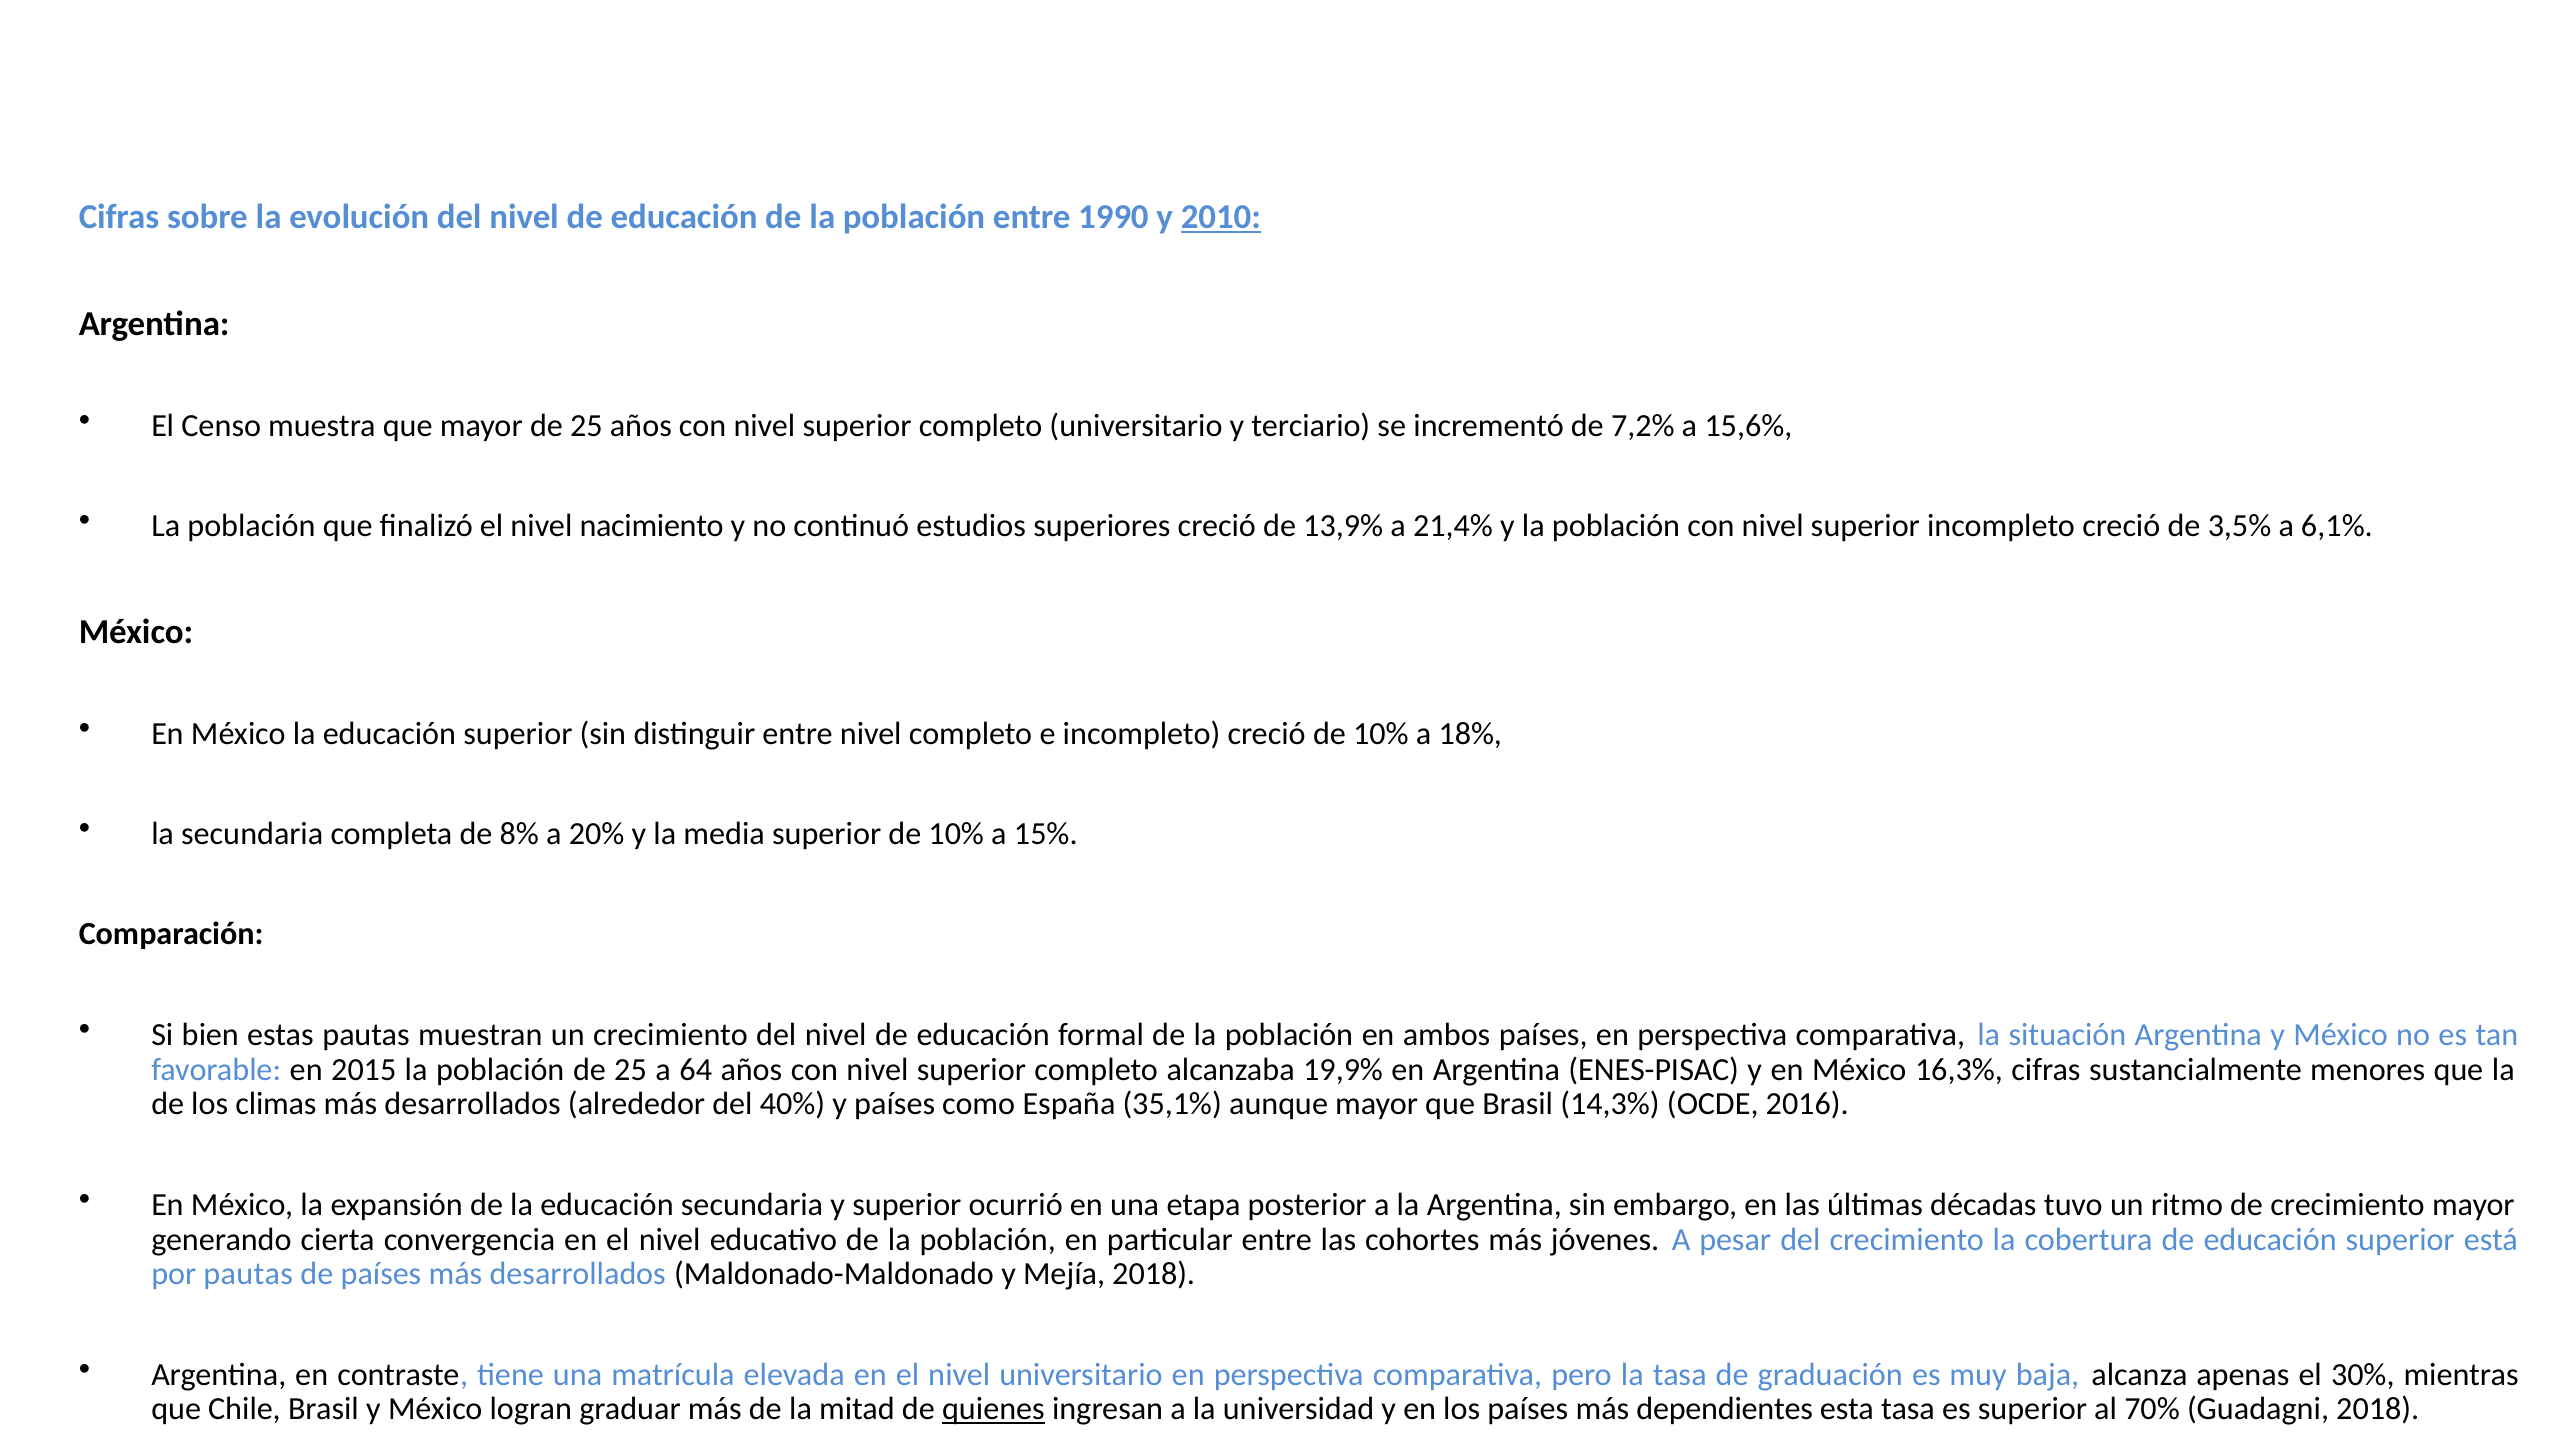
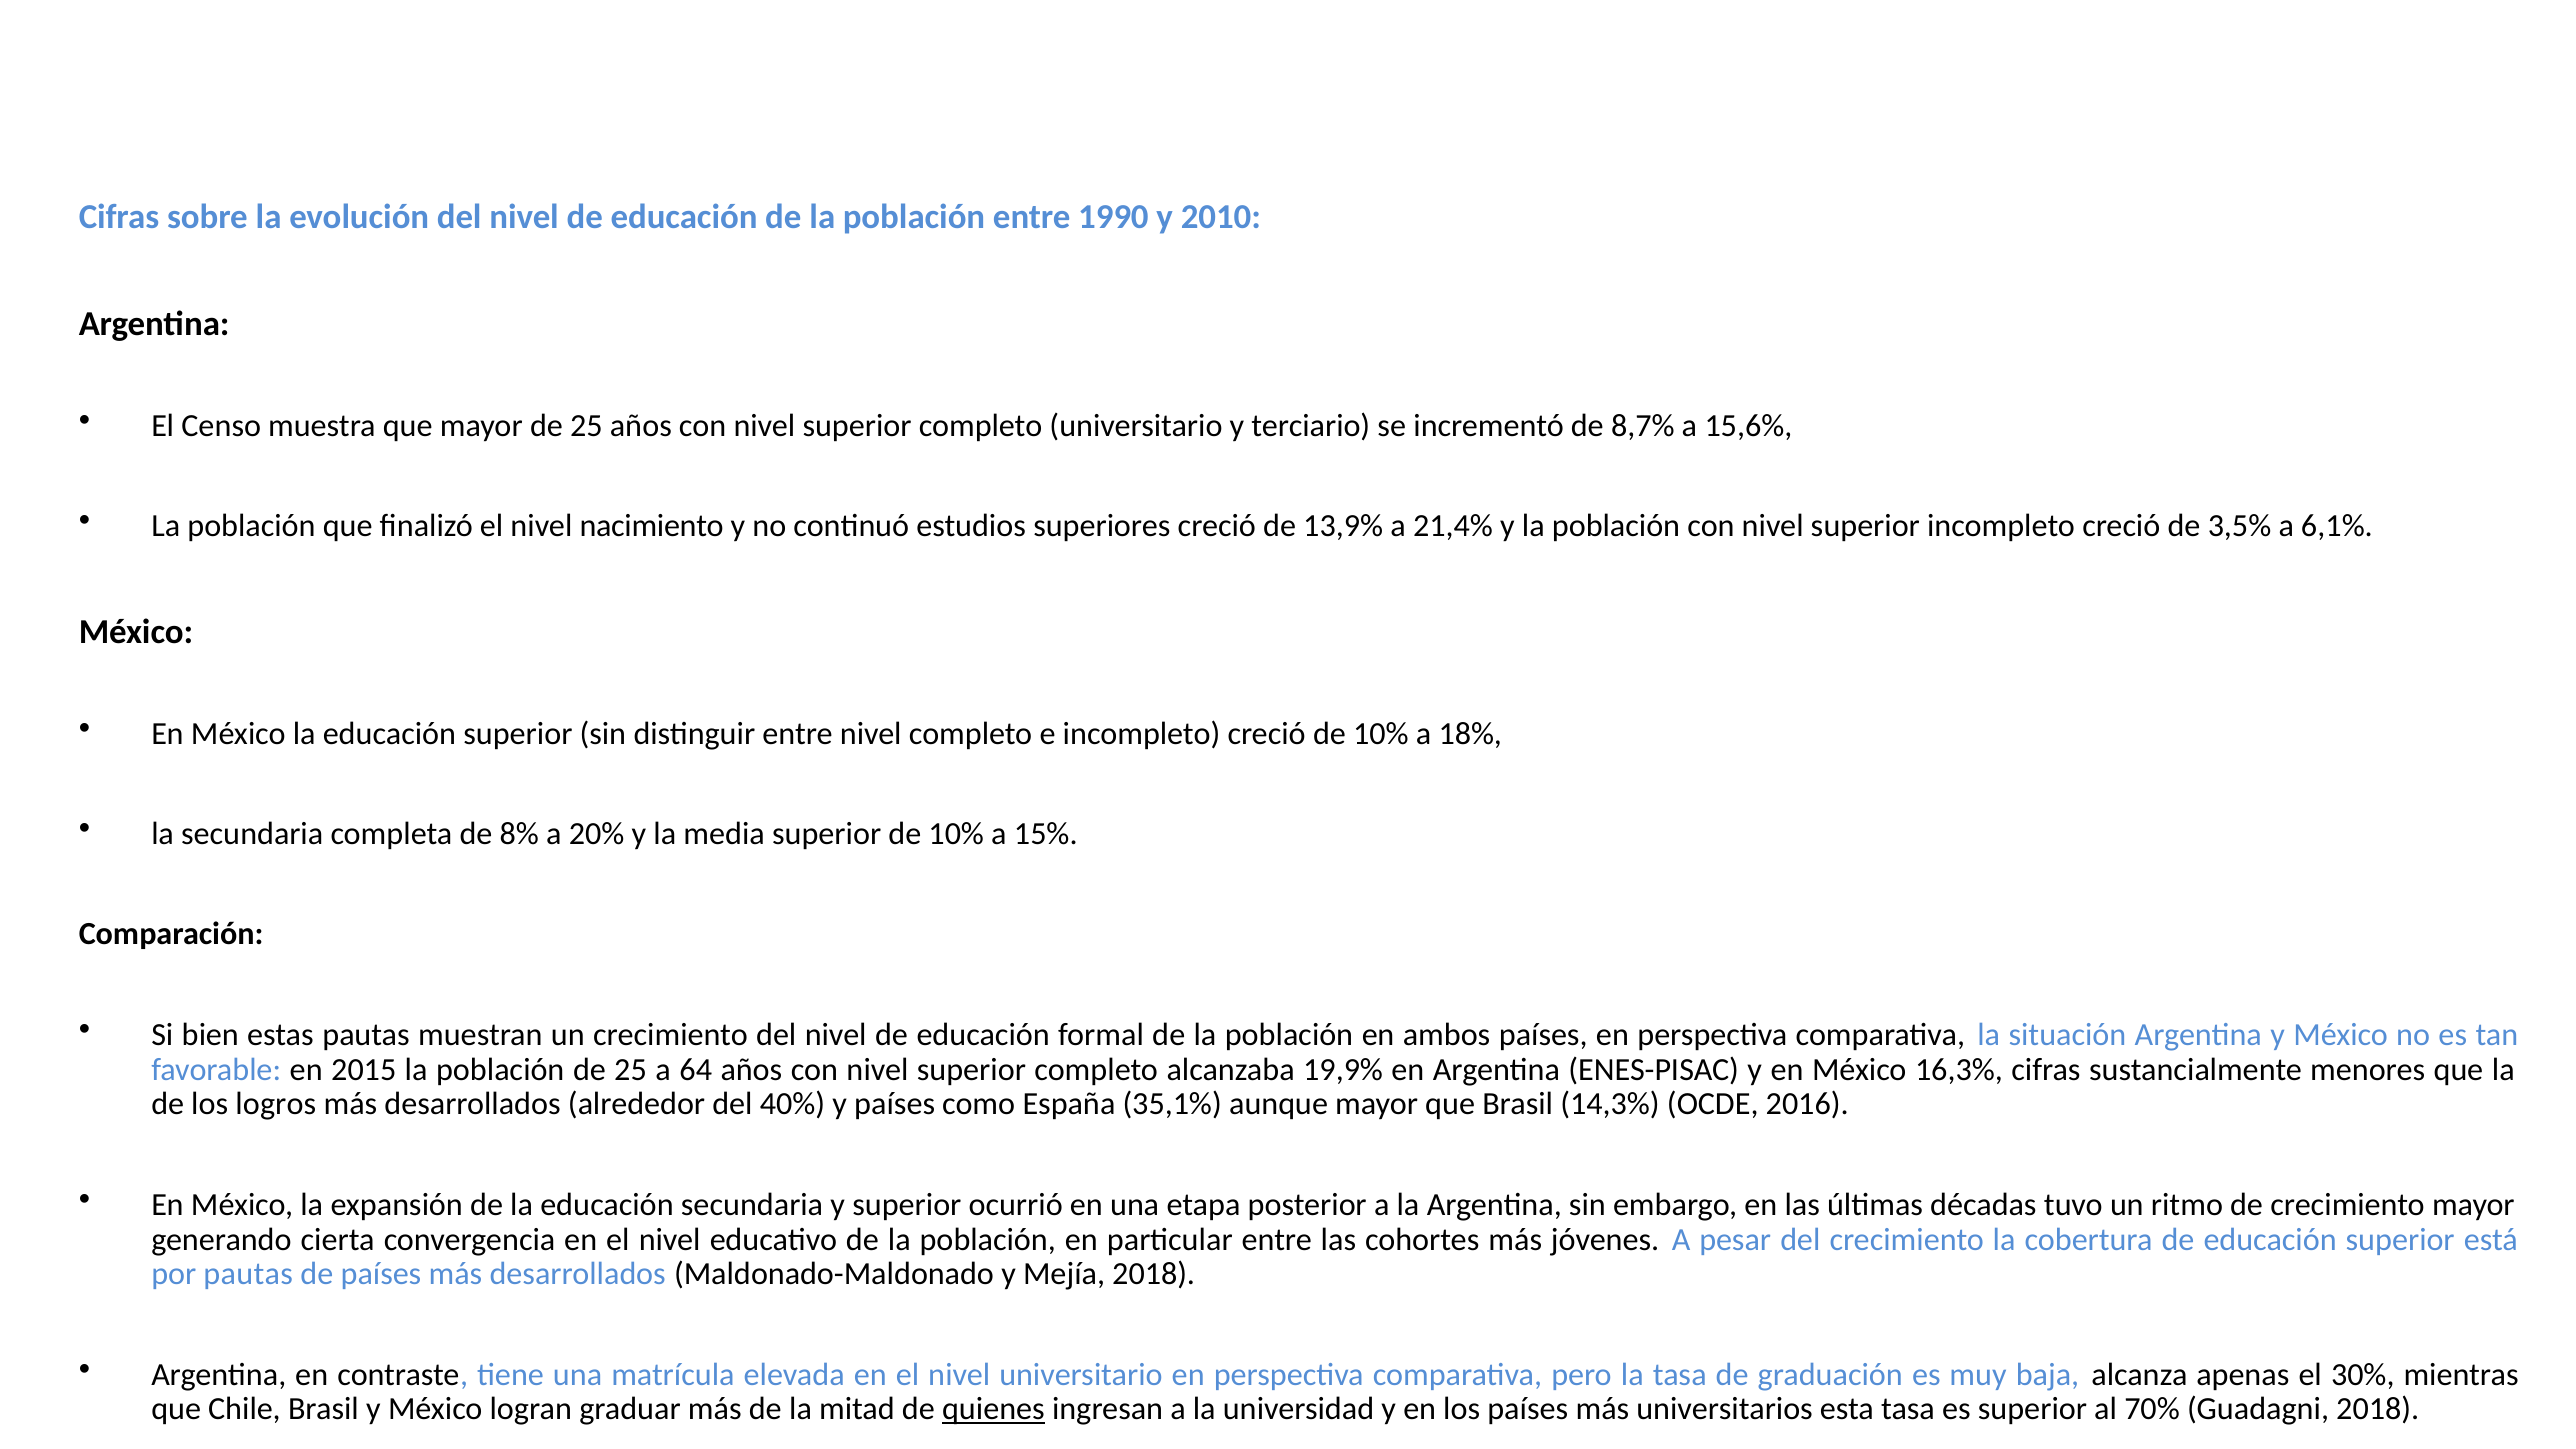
2010 underline: present -> none (1221, 217)
7,2%: 7,2% -> 8,7% (1643, 425)
climas: climas -> logros (276, 1104)
dependientes: dependientes -> universitarios (1725, 1409)
